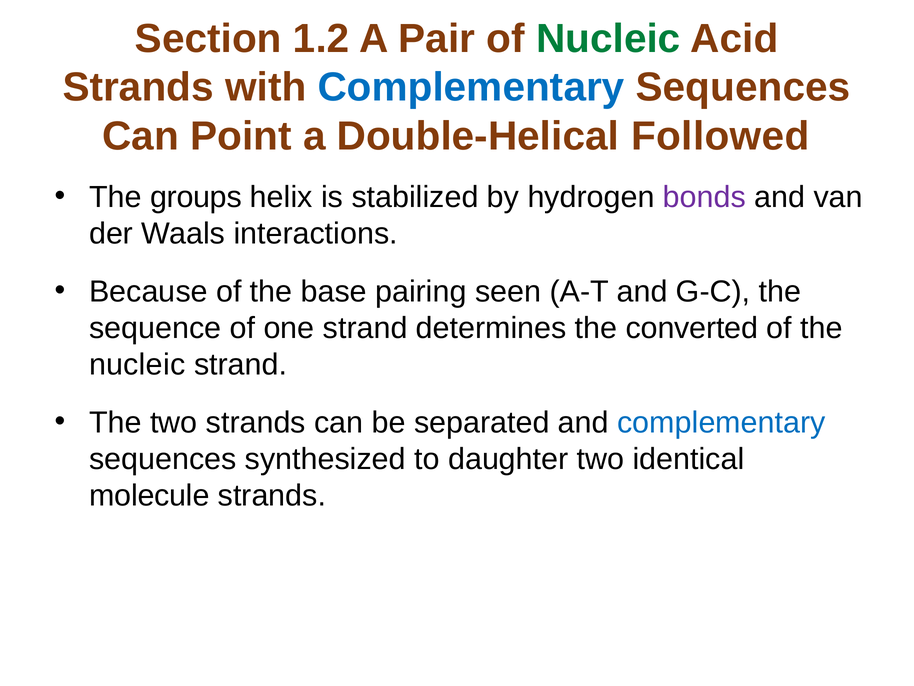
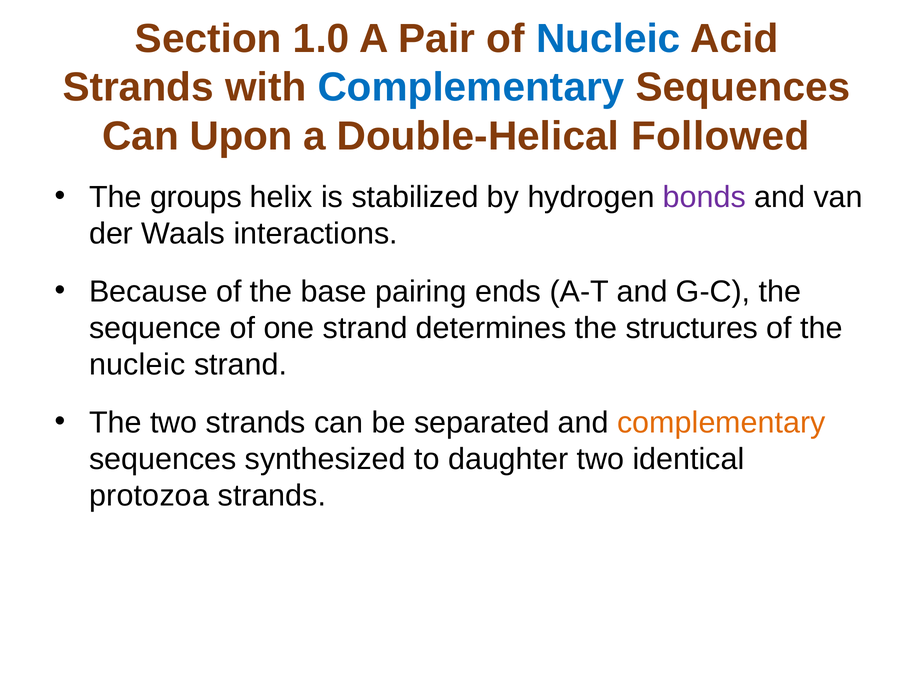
1.2: 1.2 -> 1.0 (321, 39)
Nucleic colour: green -> blue (608, 39)
Point: Point -> Upon (241, 136)
seen: seen -> ends (508, 291)
converted: converted -> structures (692, 328)
complementary colour: blue -> orange (721, 422)
molecule: molecule -> protozoa (149, 495)
